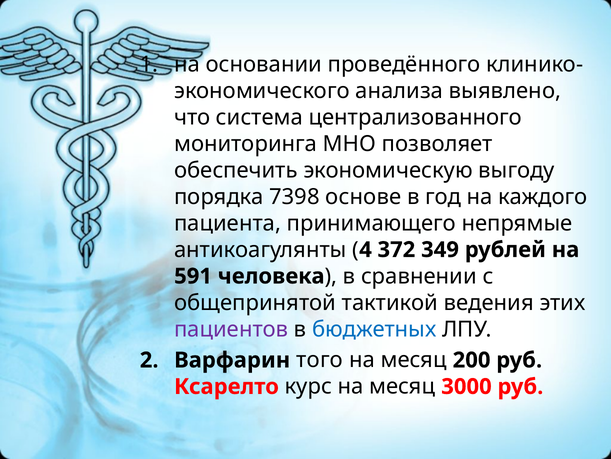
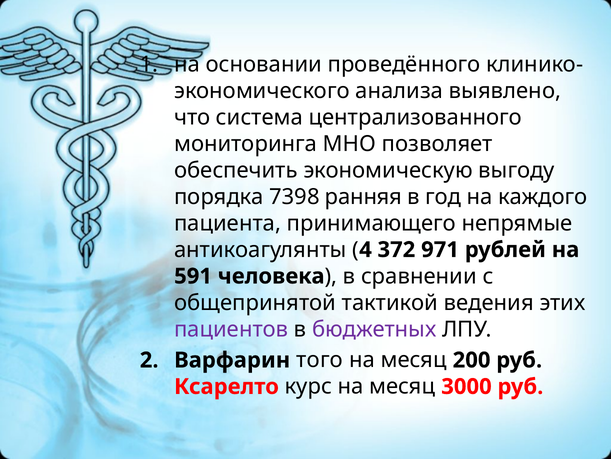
основе: основе -> ранняя (364, 196)
349: 349 -> 971 (440, 249)
бюджетных colour: blue -> purple (374, 329)
